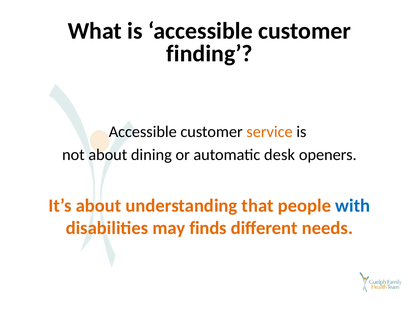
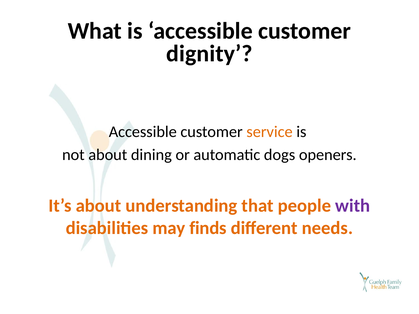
finding: finding -> dignity (209, 54)
desk: desk -> dogs (280, 155)
with colour: blue -> purple (353, 206)
